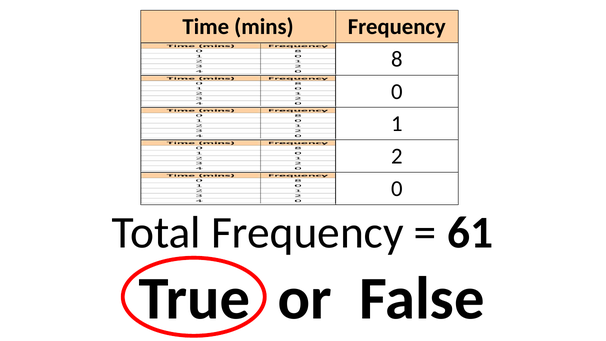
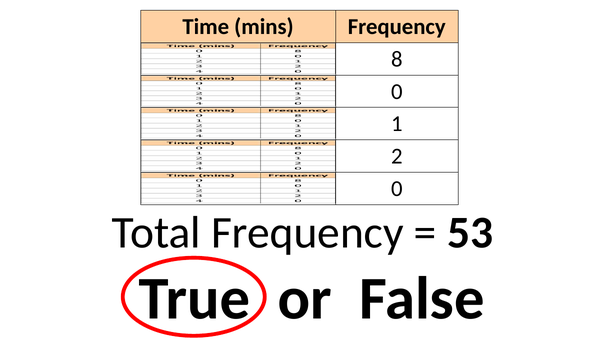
61: 61 -> 53 (470, 233)
